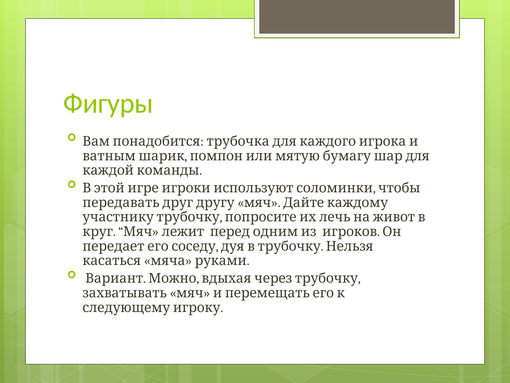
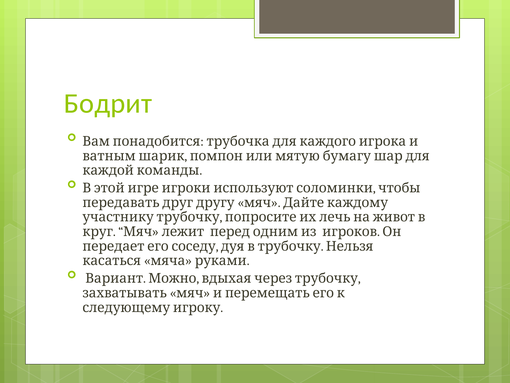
Фигуры: Фигуры -> Бодрит (108, 103)
